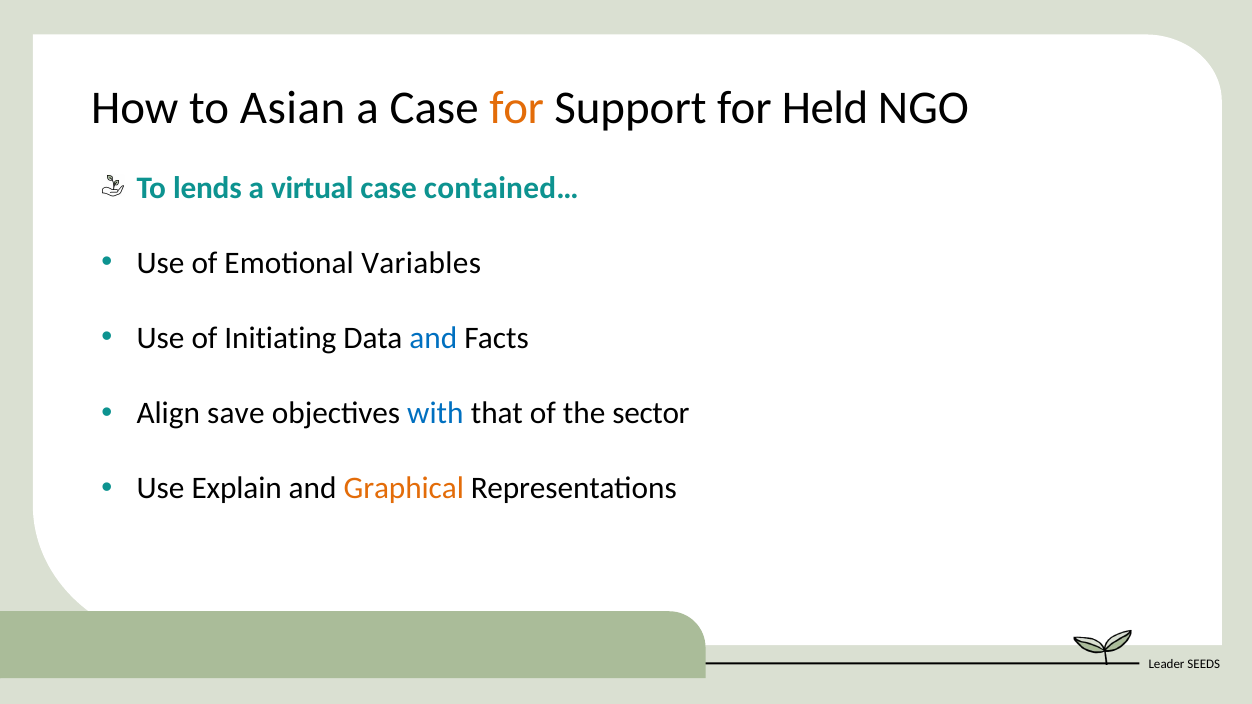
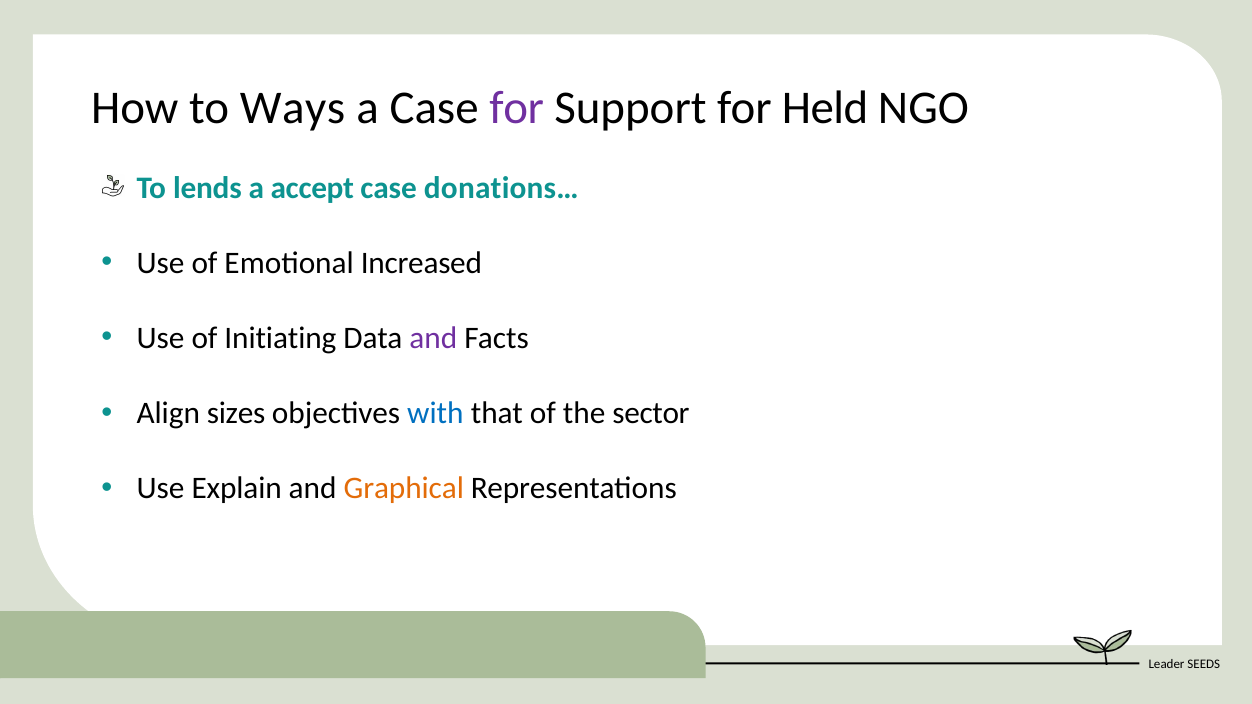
Asian: Asian -> Ways (293, 108)
for colour: orange -> purple (517, 108)
virtual: virtual -> accept (312, 188)
contained…: contained… -> donations… (501, 188)
Variables: Variables -> Increased (421, 263)
and colour: blue -> purple (433, 338)
save: save -> sizes (236, 414)
